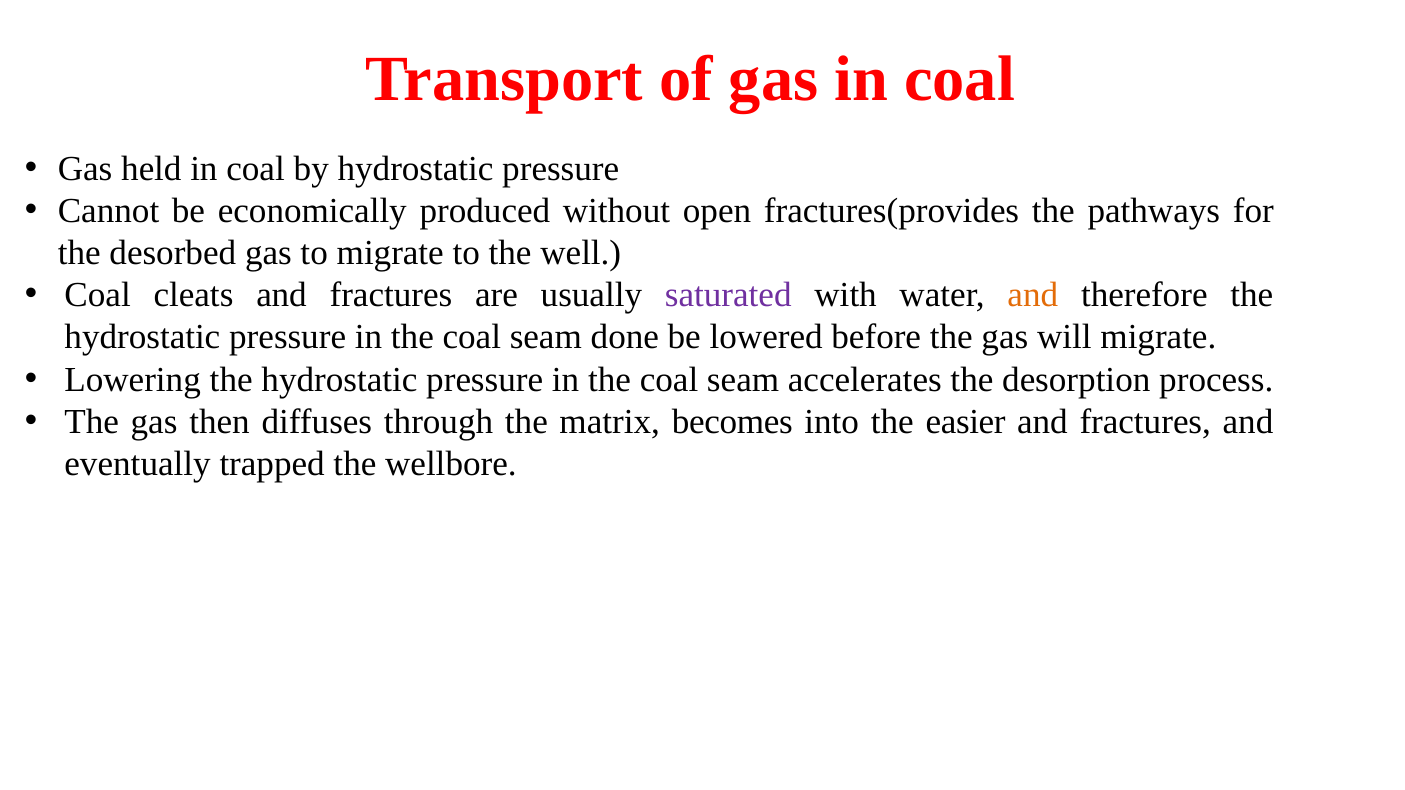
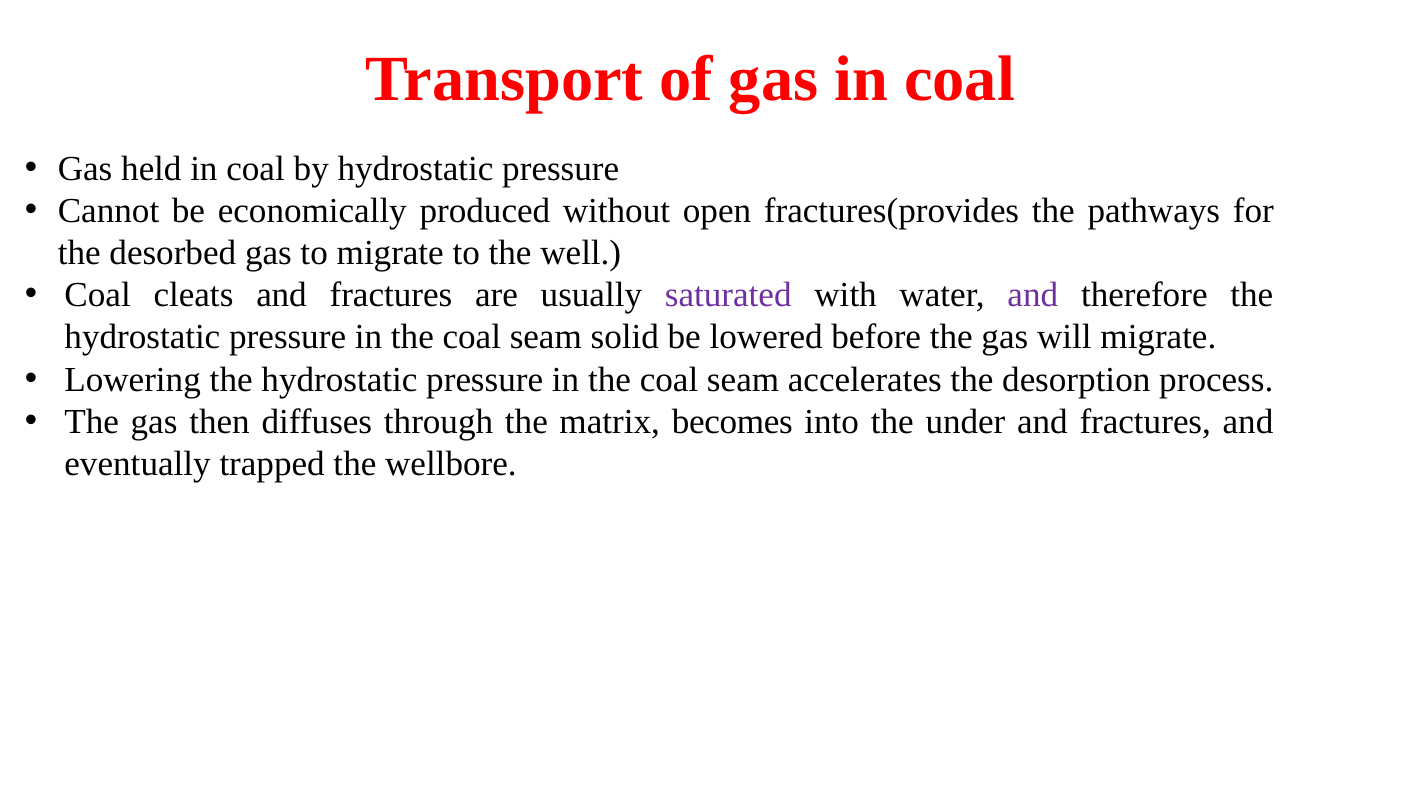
and colour: orange -> purple (1033, 295)
done: done -> solid (625, 337)
easier: easier -> under (965, 422)
